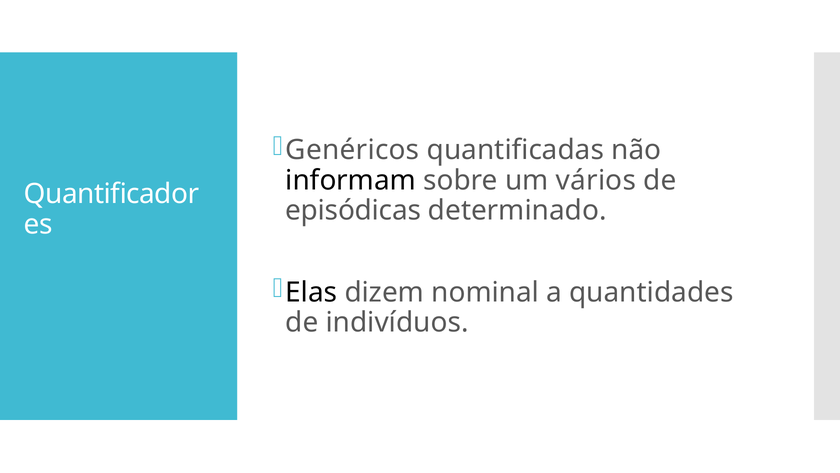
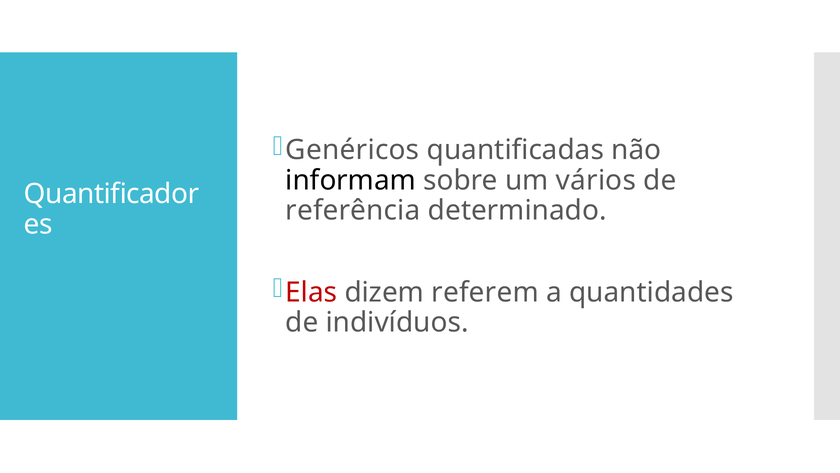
episódicas: episódicas -> referência (353, 210)
Elas colour: black -> red (311, 292)
nominal: nominal -> referem (485, 292)
